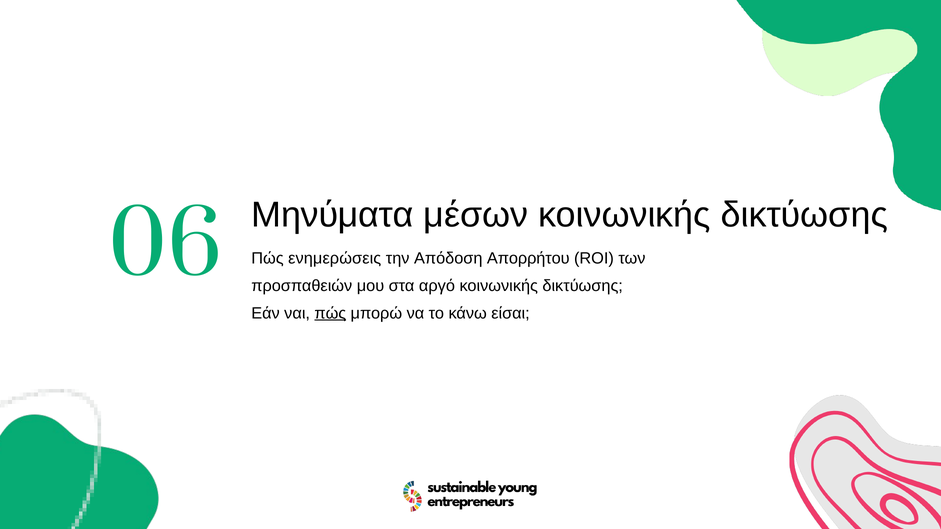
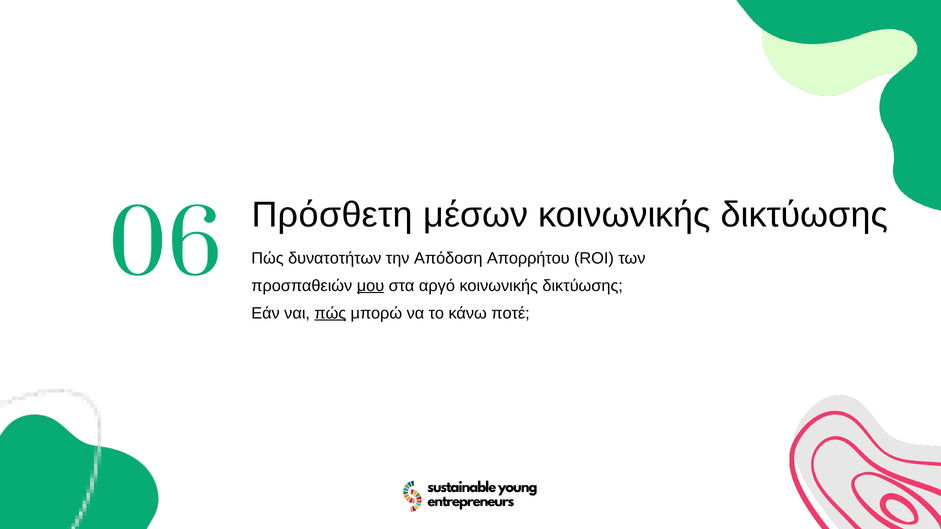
Μηνύματα: Μηνύματα -> Πρόσθετη (332, 215)
ενημερώσεις: ενημερώσεις -> δυνατοτήτων (335, 258)
μου underline: none -> present (370, 286)
είσαι: είσαι -> ποτέ (511, 313)
